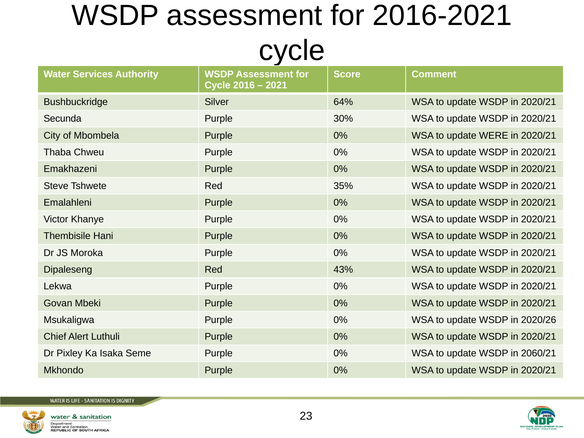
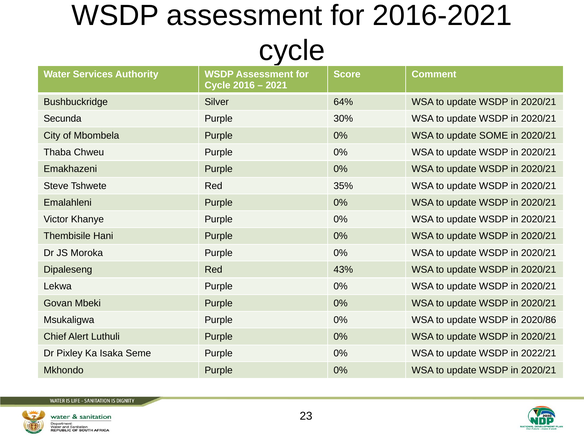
WERE: WERE -> SOME (494, 136)
2020/26: 2020/26 -> 2020/86 (539, 320)
2060/21: 2060/21 -> 2022/21 (539, 353)
